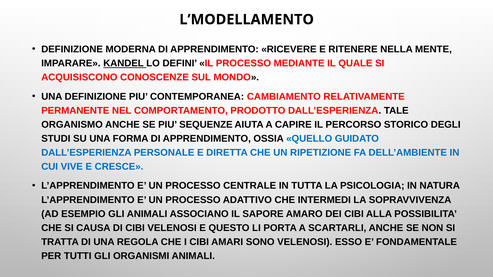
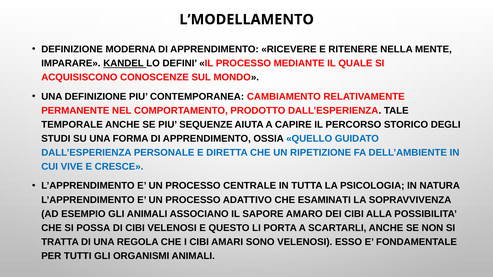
ORGANISMO: ORGANISMO -> TEMPORALE (72, 125)
INTERMEDI: INTERMEDI -> ESAMINATI (324, 200)
CAUSA: CAUSA -> POSSA (93, 228)
